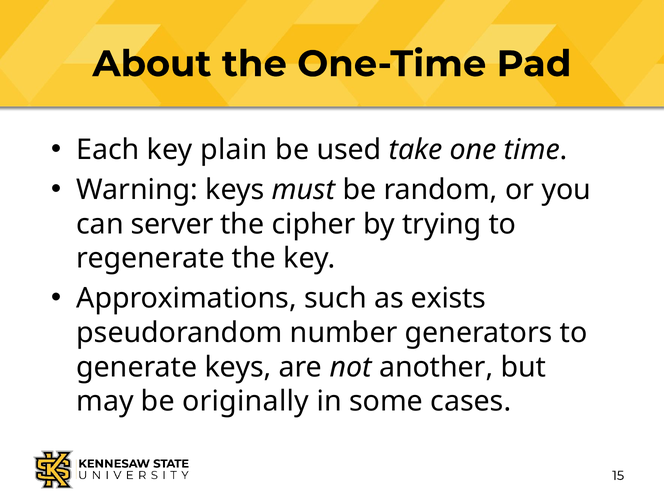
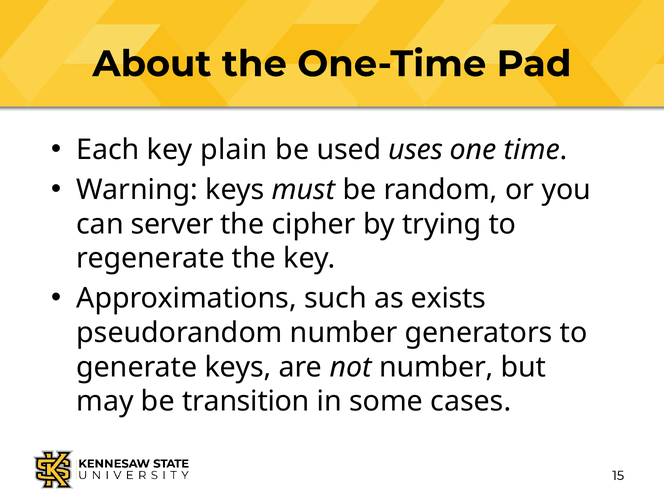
take: take -> uses (416, 150)
not another: another -> number (436, 367)
originally: originally -> transition (246, 401)
